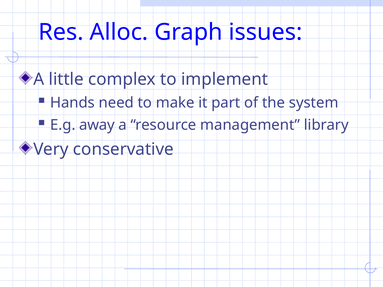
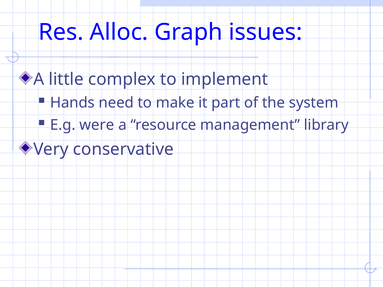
away: away -> were (97, 125)
